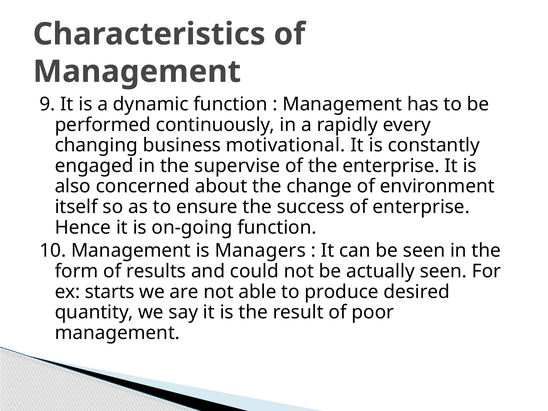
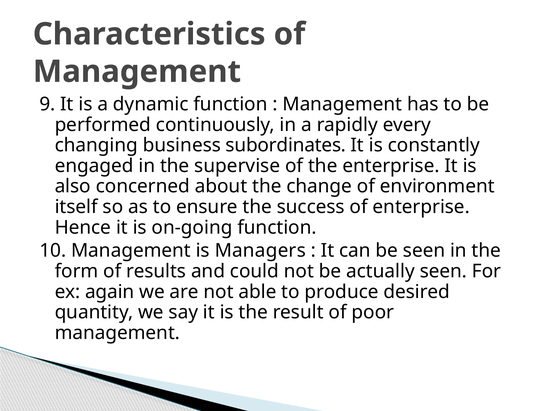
motivational: motivational -> subordinates (286, 145)
starts: starts -> again (110, 292)
